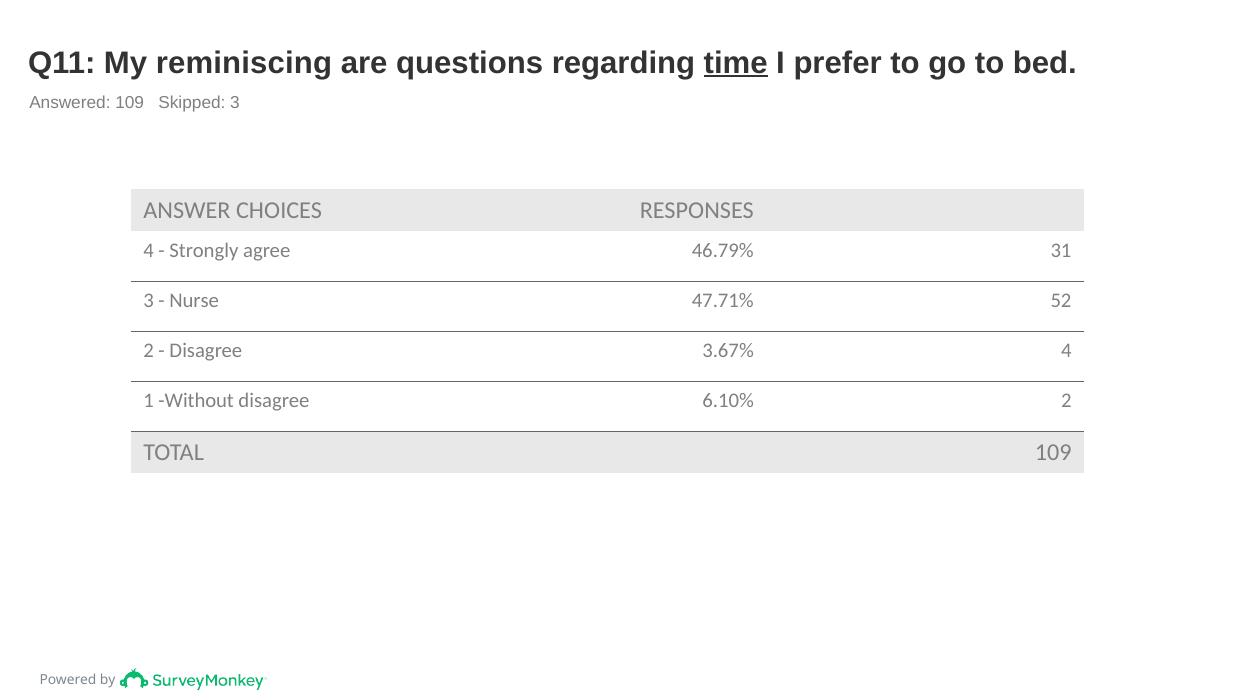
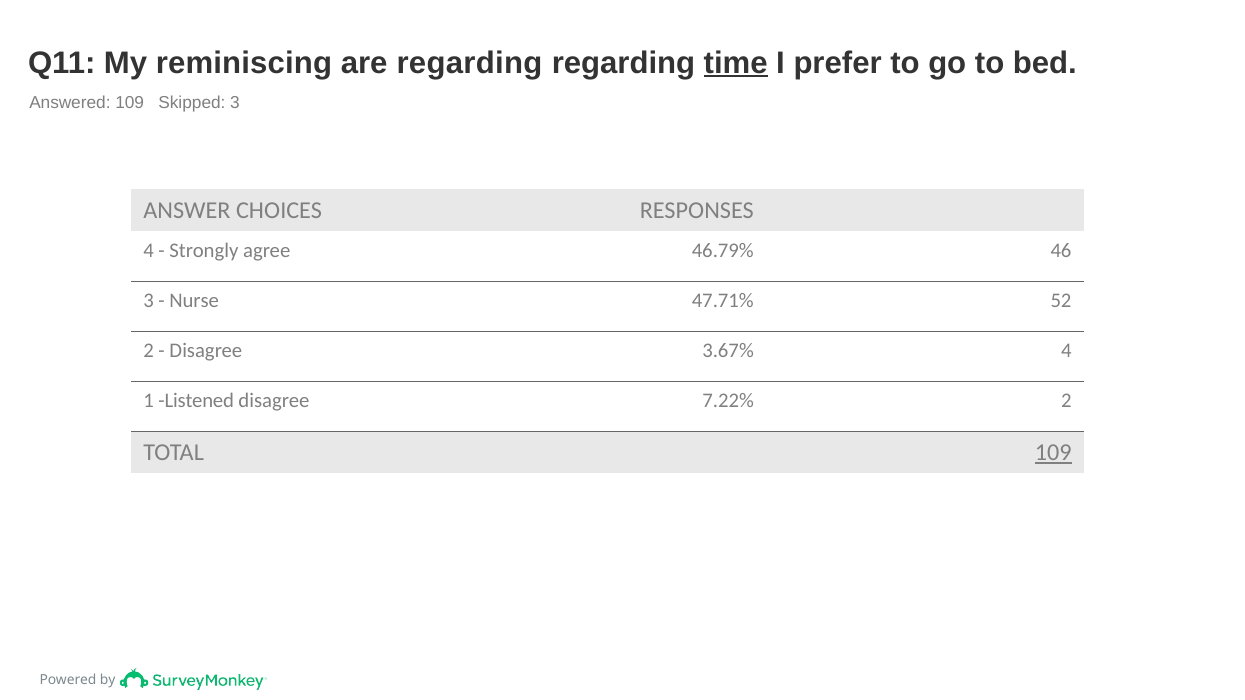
are questions: questions -> regarding (469, 63)
31: 31 -> 46 (1061, 250)
Without: Without -> Listened (196, 401)
6.10%: 6.10% -> 7.22% (728, 401)
109 underline: none -> present (1053, 453)
